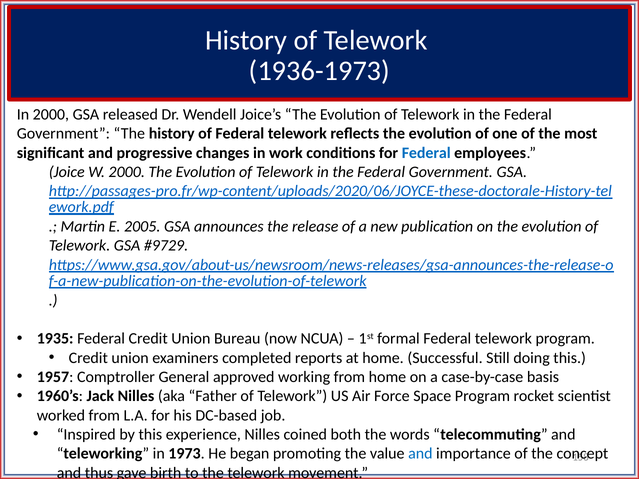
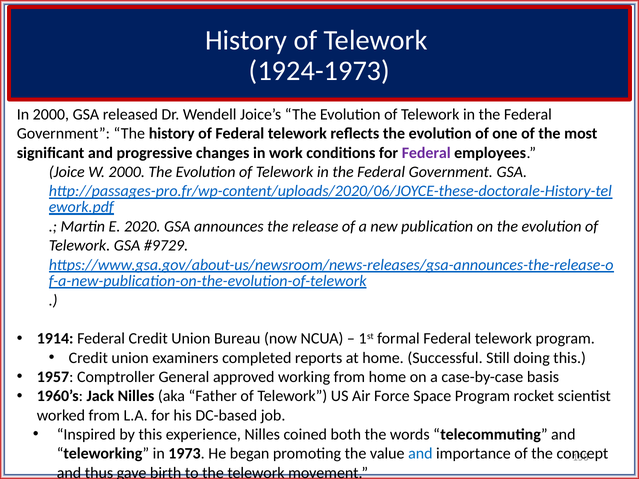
1936-1973: 1936-1973 -> 1924-1973 (319, 71)
Federal colour: blue -> purple (426, 153)
2005: 2005 -> 2020 (142, 227)
1935: 1935 -> 1914 (55, 339)
